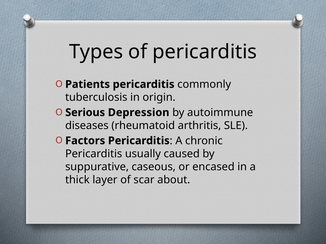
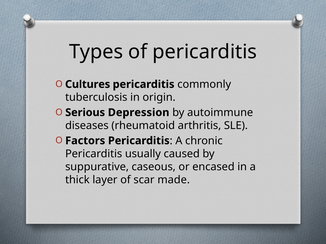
Patients: Patients -> Cultures (88, 84)
about: about -> made (174, 180)
